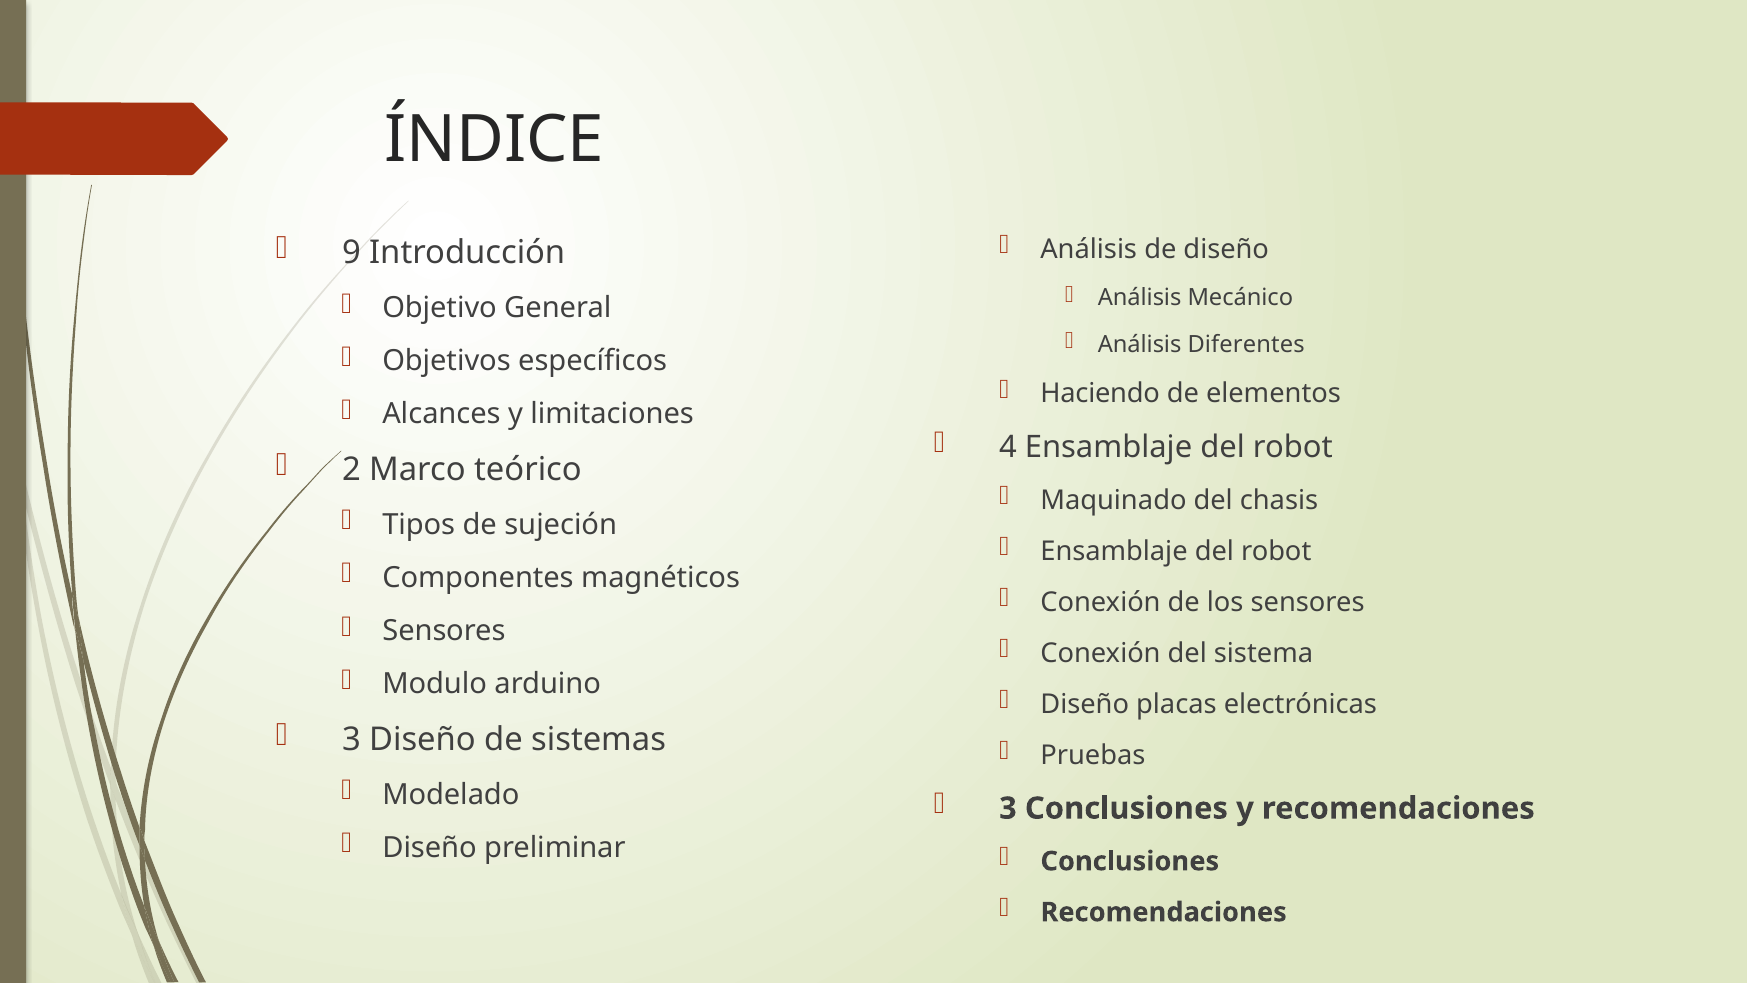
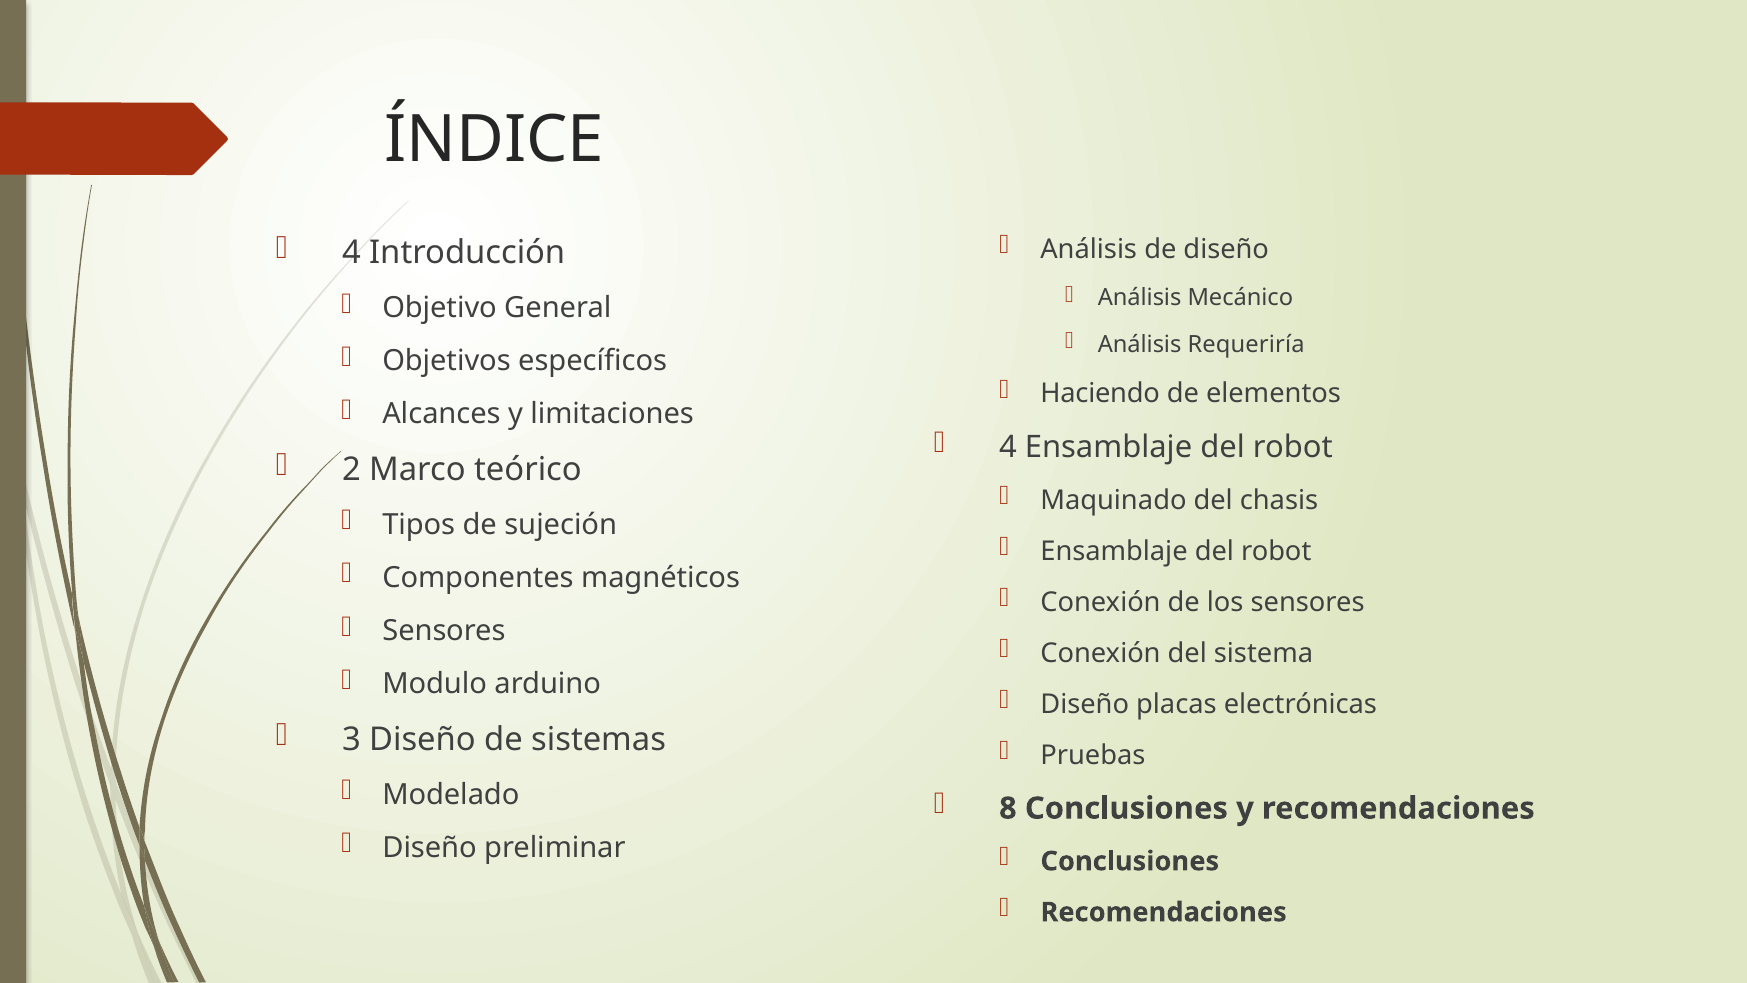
9: 9 -> 4 (351, 253)
Diferentes: Diferentes -> Requeriría (1246, 345)
3: 3 -> 8 (1008, 808)
